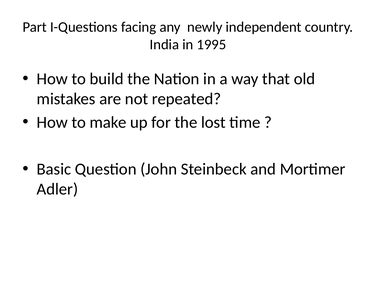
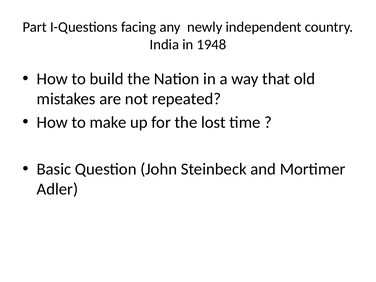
1995: 1995 -> 1948 (211, 45)
